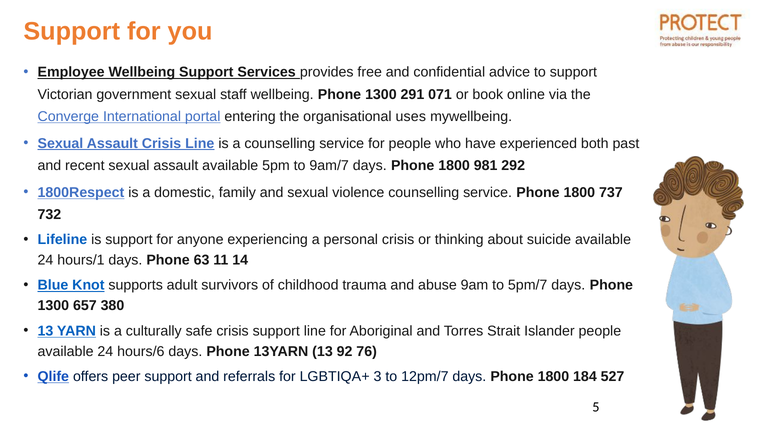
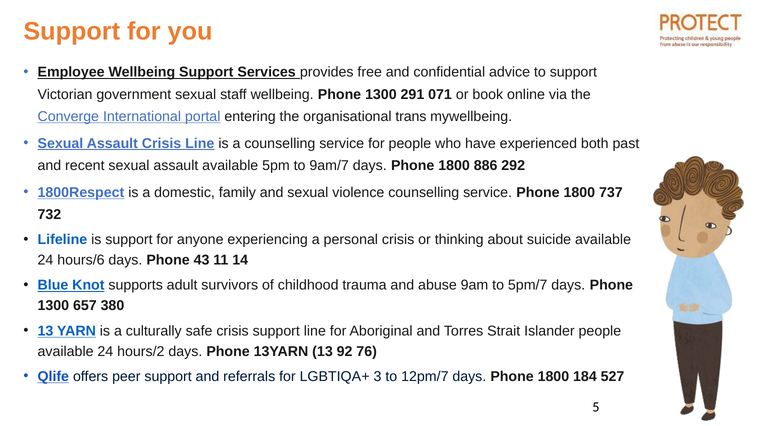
uses: uses -> trans (411, 116)
981: 981 -> 886 (486, 165)
hours/1: hours/1 -> hours/6 (81, 260)
63: 63 -> 43 (202, 260)
hours/6: hours/6 -> hours/2 (141, 351)
